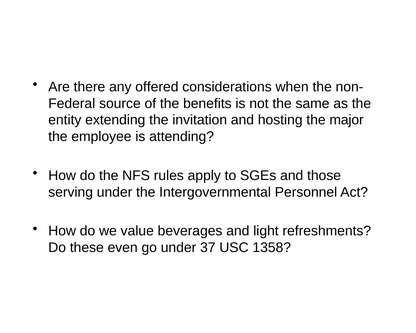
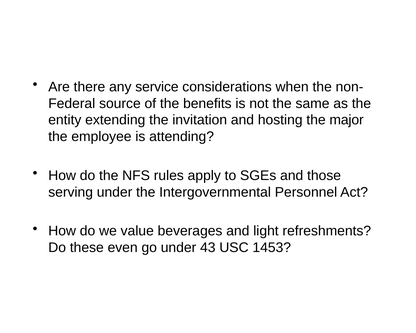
offered: offered -> service (157, 87)
37: 37 -> 43 (208, 248)
1358: 1358 -> 1453 (272, 248)
